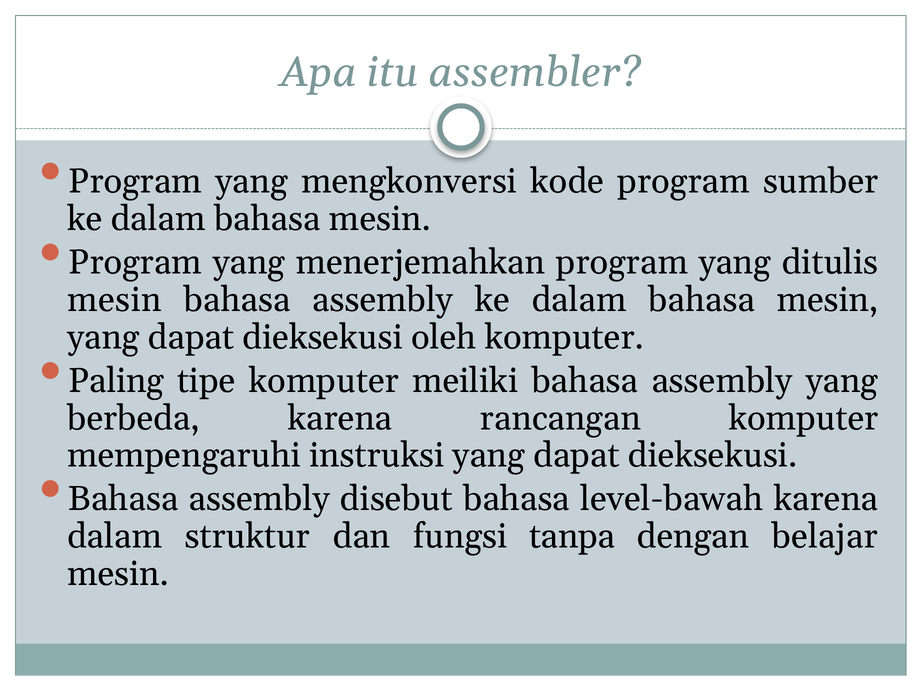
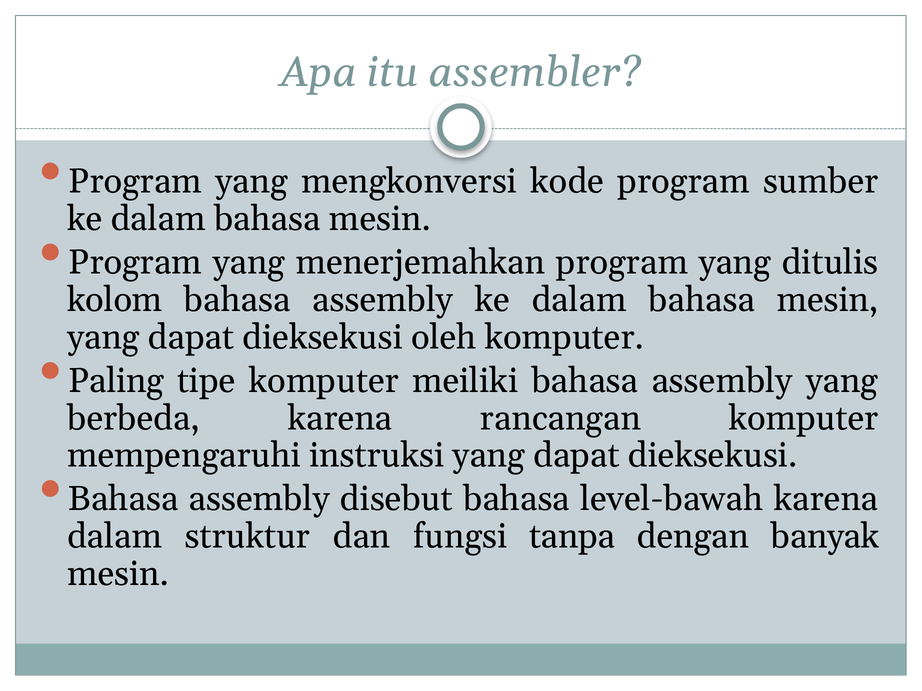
mesin: mesin -> kolom (115, 300)
belajar: belajar -> banyak (825, 537)
